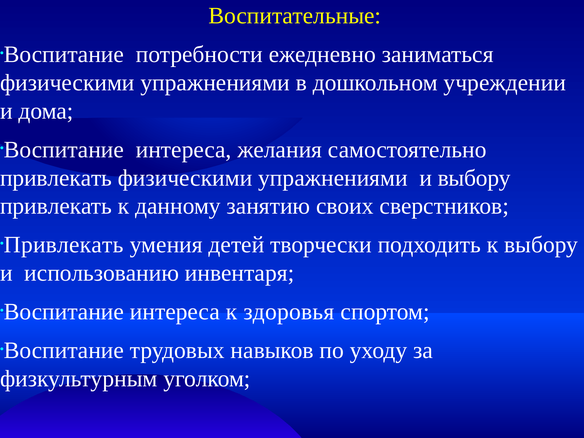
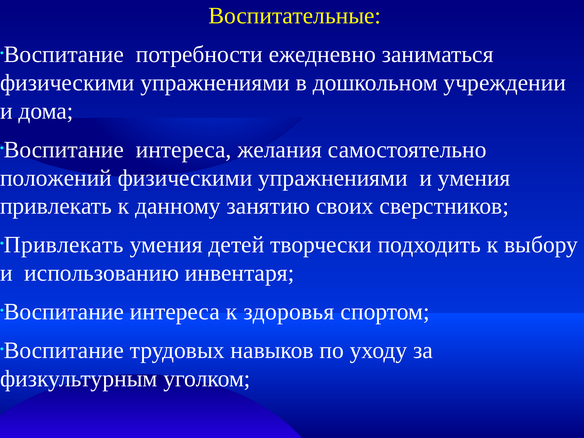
привлекать: привлекать -> положений (56, 178)
и выбору: выбору -> умения (474, 178)
